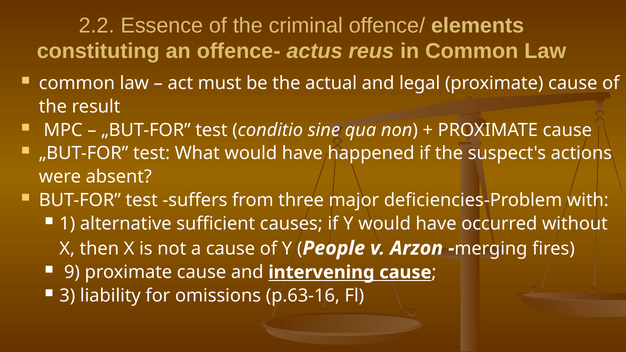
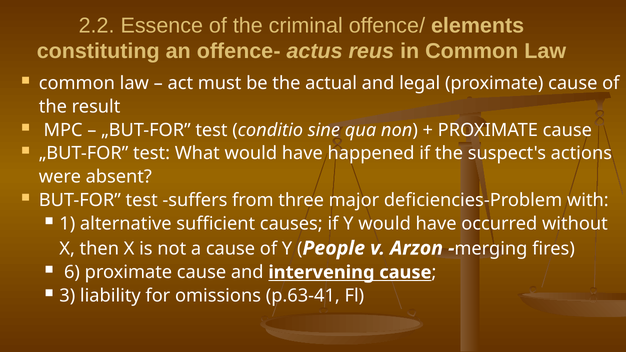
9: 9 -> 6 (72, 272)
p.63-16: p.63-16 -> p.63-41 (303, 296)
